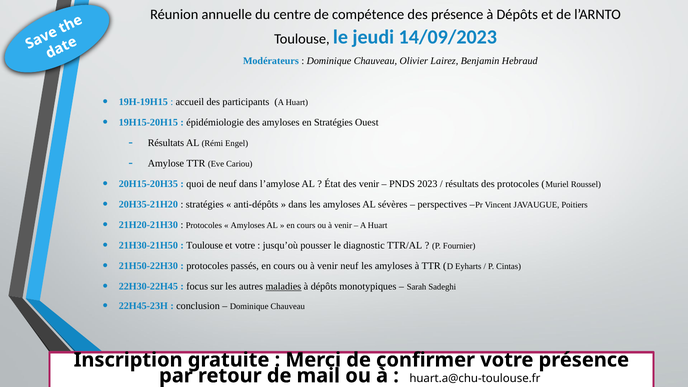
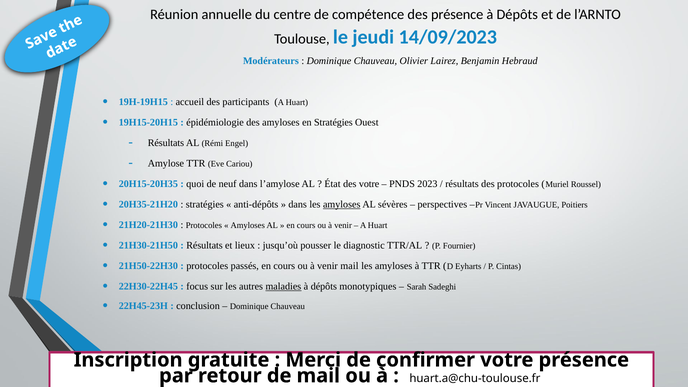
des venir: venir -> votre (369, 184)
amyloses underline: none -> present (342, 204)
Toulouse: Toulouse -> Résultats (205, 245)
et votre: votre -> lieux (245, 245)
venir neuf: neuf -> mail (349, 266)
